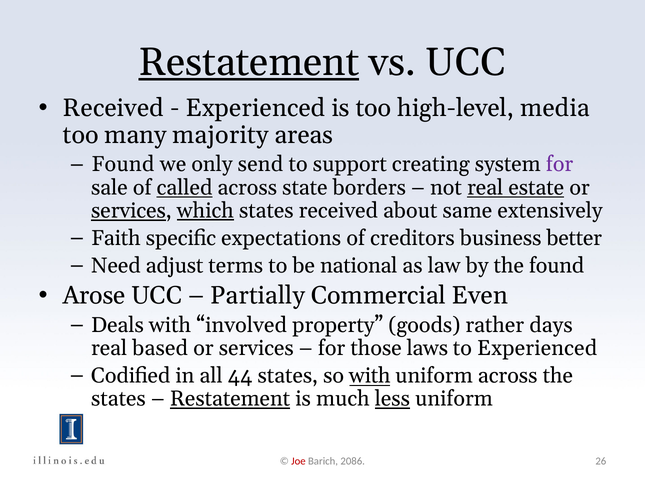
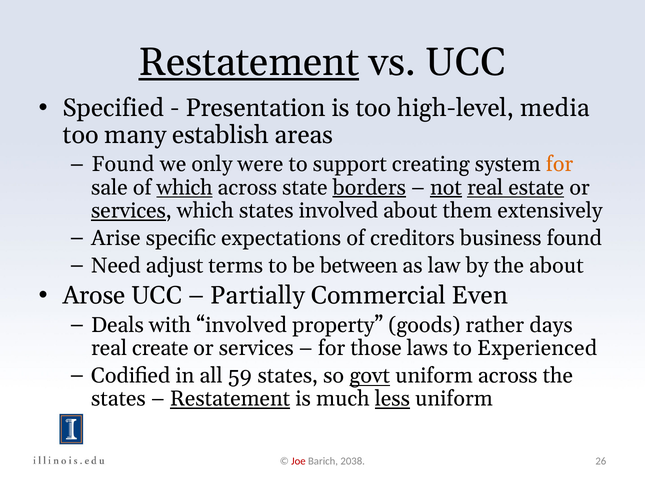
Received: Received -> Specified (113, 108)
Experienced: Experienced -> Presentation (256, 108)
majority: majority -> establish (221, 135)
send: send -> were (260, 165)
for colour: purple -> orange (560, 165)
of called: called -> which (185, 188)
borders underline: none -> present (369, 188)
not underline: none -> present (446, 188)
which underline: present -> none (205, 211)
states received: received -> involved (338, 211)
same: same -> them (467, 211)
Faith: Faith -> Arise (116, 238)
business better: better -> found (574, 238)
national: national -> between (359, 266)
the found: found -> about (556, 266)
based: based -> create (160, 349)
44: 44 -> 59 (240, 376)
so with: with -> govt (370, 376)
2086: 2086 -> 2038 (353, 462)
